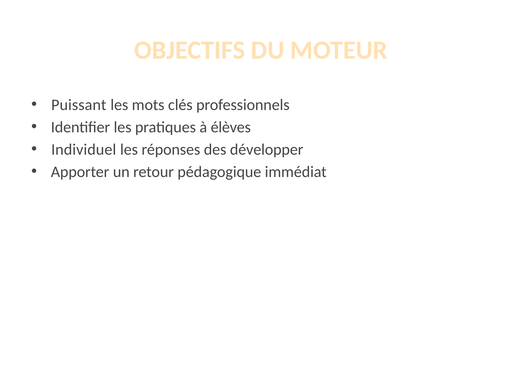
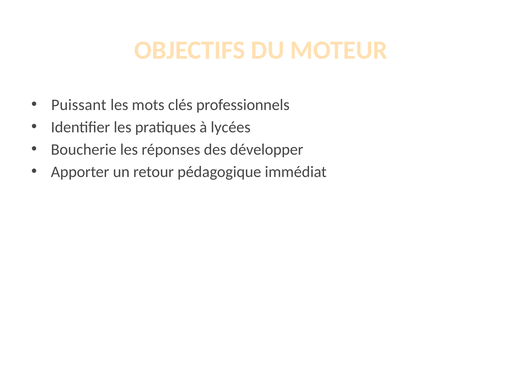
élèves: élèves -> lycées (231, 127)
Individuel: Individuel -> Boucherie (84, 149)
